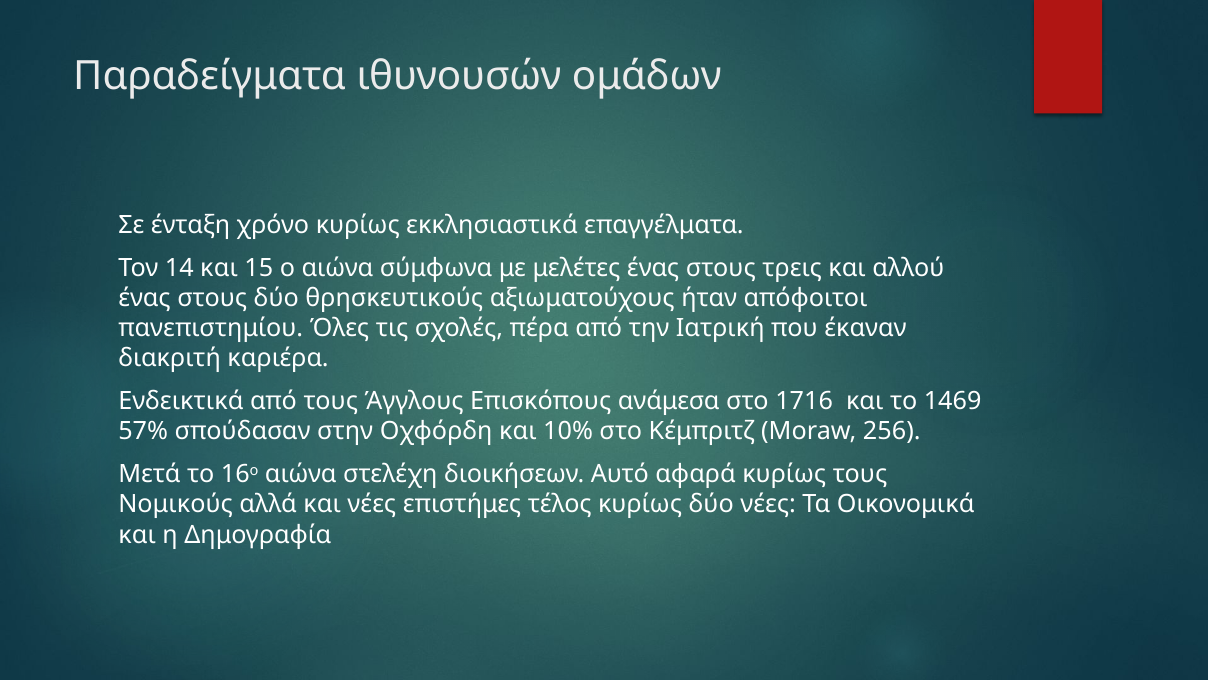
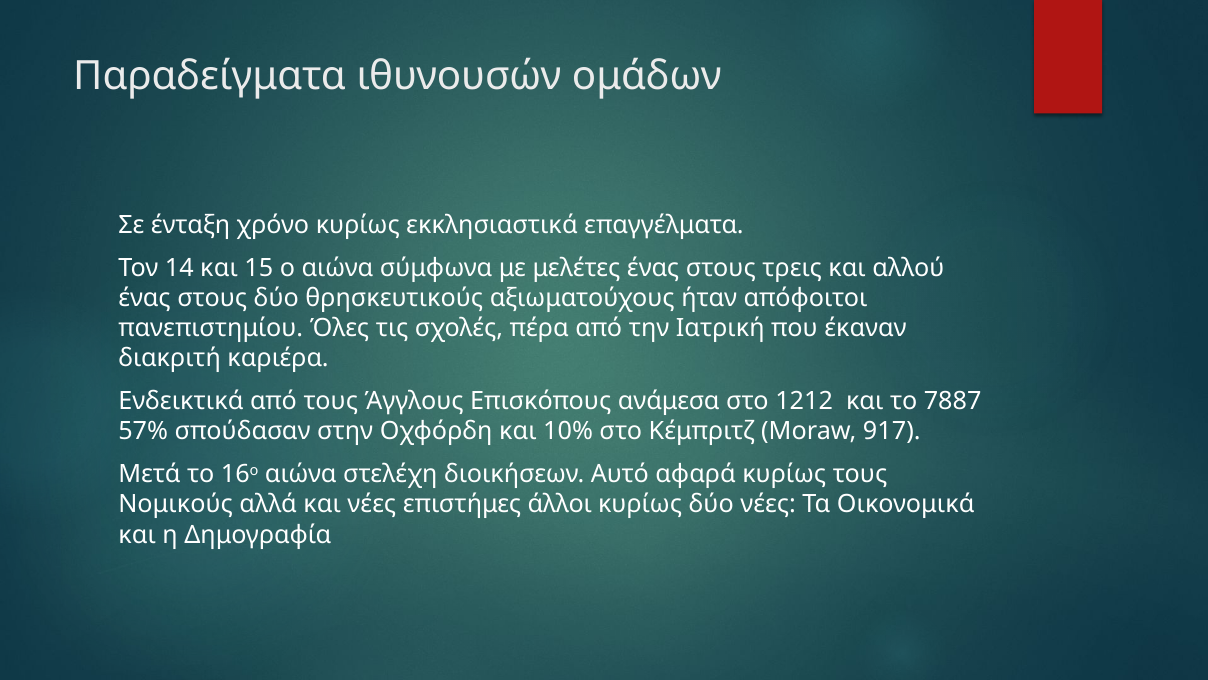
1716: 1716 -> 1212 (804, 401)
1469: 1469 -> 7887 (953, 401)
256: 256 -> 917 (892, 431)
τέλος: τέλος -> άλλοι (560, 504)
